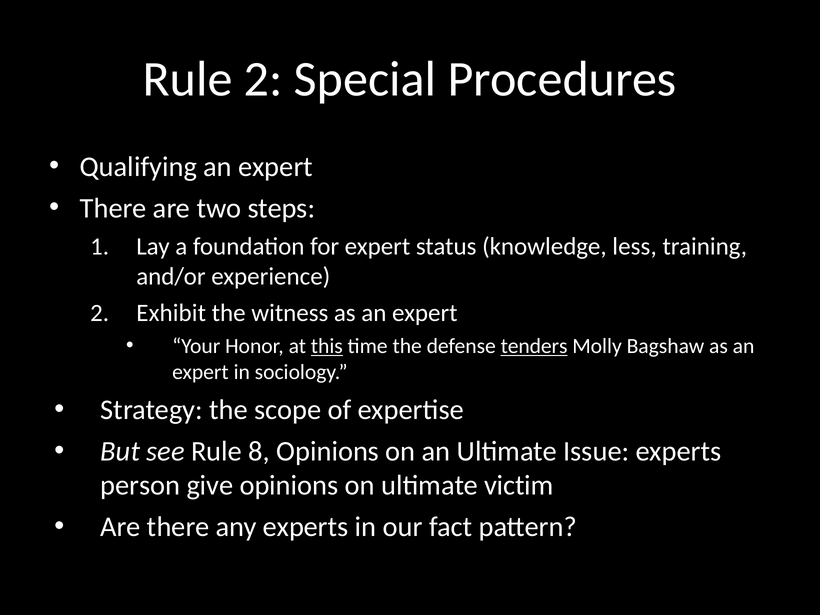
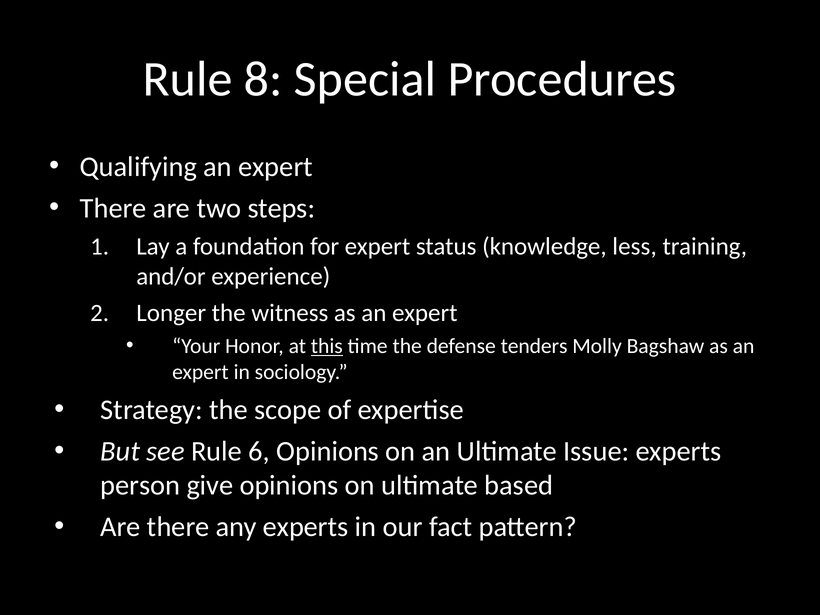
Rule 2: 2 -> 8 (263, 79)
Exhibit: Exhibit -> Longer (171, 313)
tenders underline: present -> none (534, 346)
8: 8 -> 6 (259, 451)
victim: victim -> based (519, 486)
